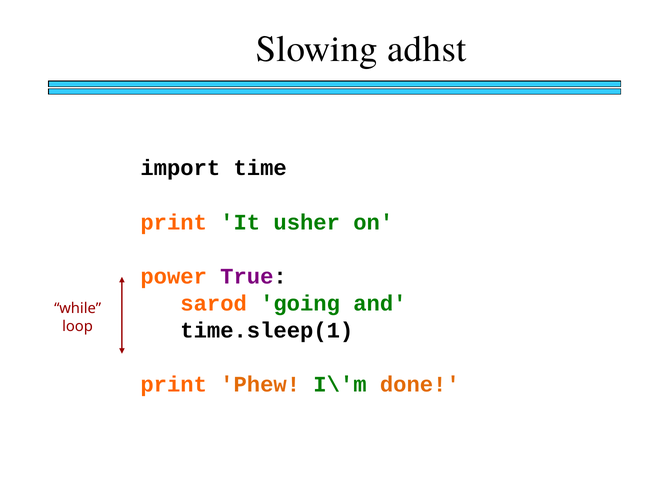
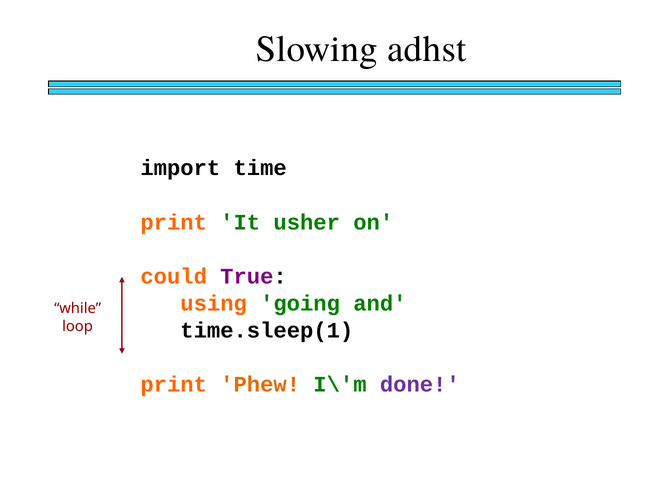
power: power -> could (174, 276)
sarod: sarod -> using (214, 303)
done colour: orange -> purple (420, 384)
